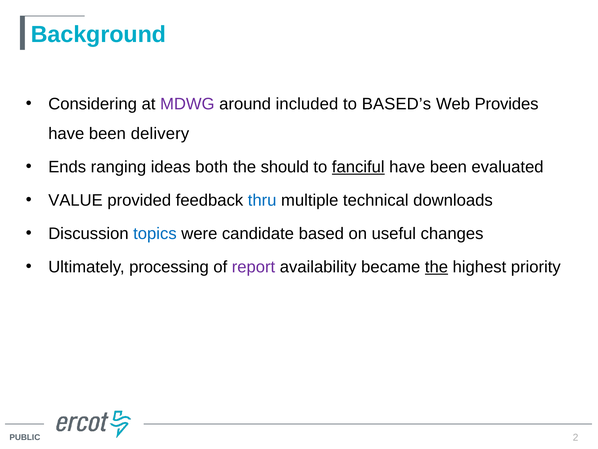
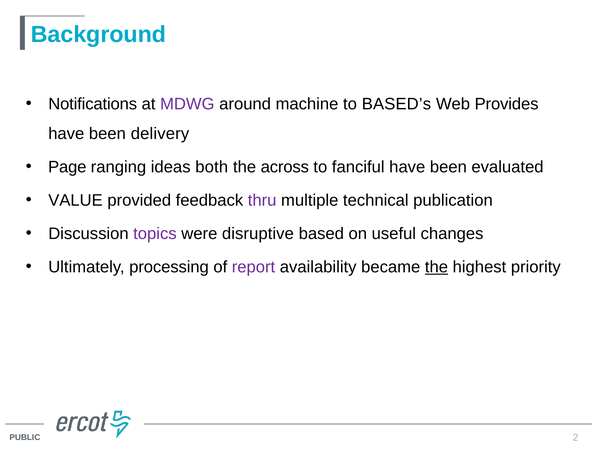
Considering: Considering -> Notifications (93, 104)
included: included -> machine (307, 104)
Ends: Ends -> Page (67, 167)
should: should -> across (285, 167)
fanciful underline: present -> none (358, 167)
thru colour: blue -> purple (262, 200)
downloads: downloads -> publication (453, 200)
topics colour: blue -> purple (155, 233)
candidate: candidate -> disruptive (258, 233)
